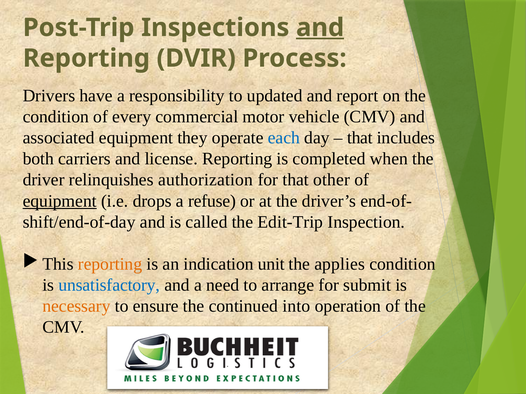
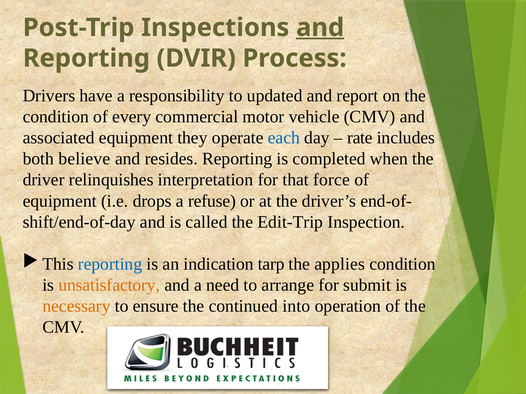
that: that -> rate (360, 138)
carriers: carriers -> believe (84, 159)
license: license -> resides (171, 159)
authorization: authorization -> interpretation (206, 180)
other: other -> force (332, 180)
equipment underline: present -> none (60, 201)
reporting colour: orange -> blue (110, 264)
unit: unit -> tarp (271, 264)
unsatisfactory colour: blue -> orange (109, 285)
